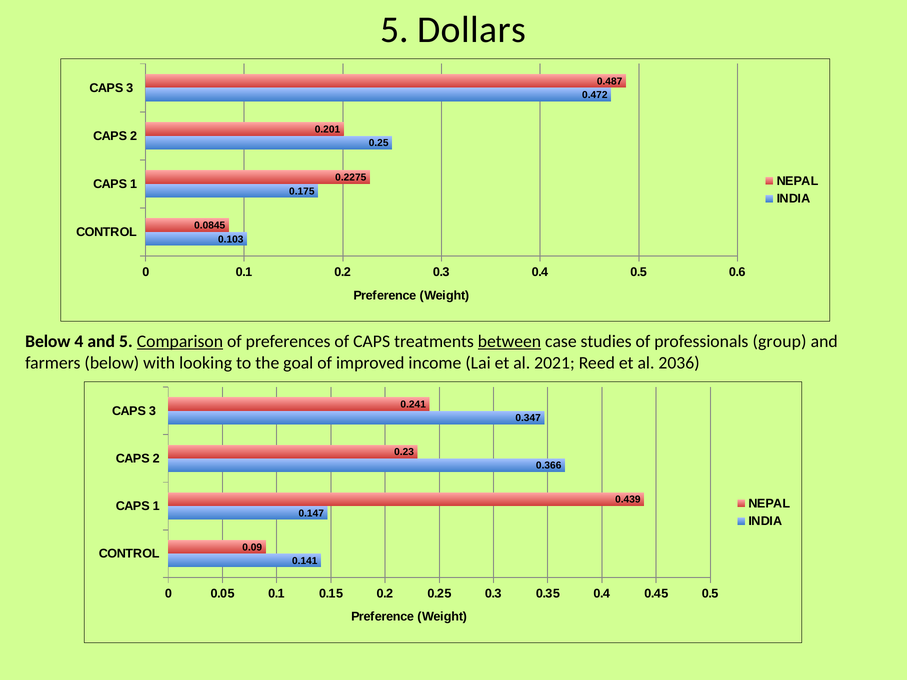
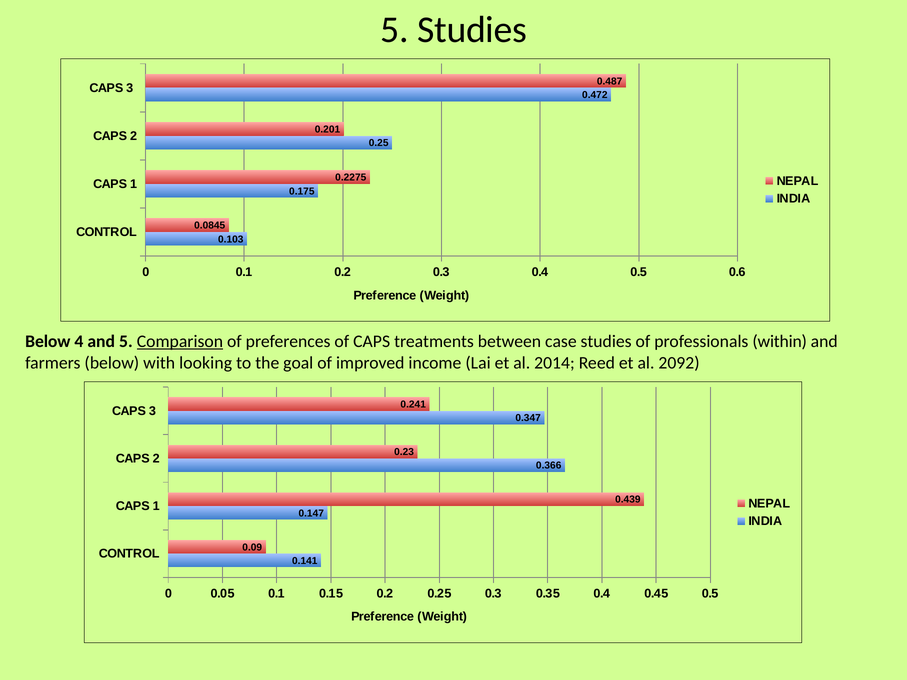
5 Dollars: Dollars -> Studies (472, 30)
between underline: present -> none (509, 342)
group: group -> within (780, 342)
2021: 2021 -> 2014 (554, 363)
2036: 2036 -> 2092 (679, 363)
